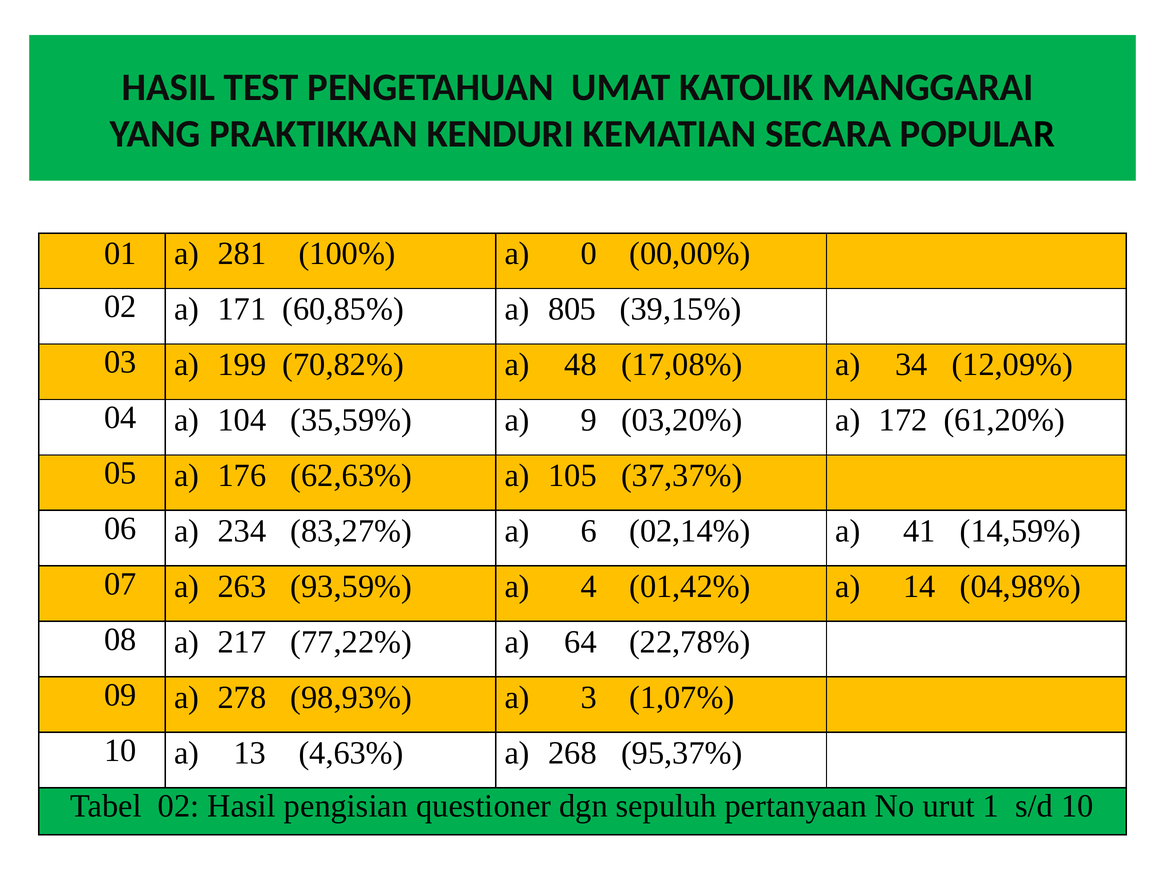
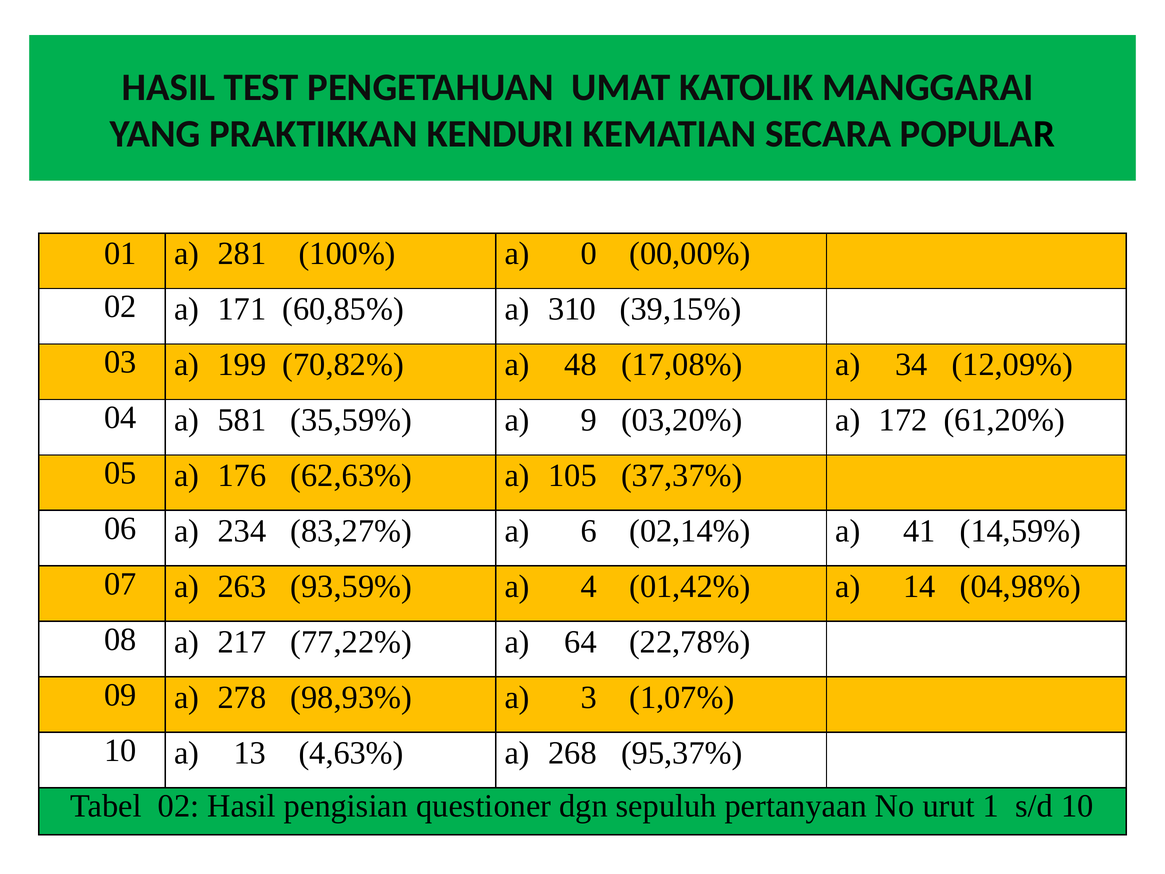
805: 805 -> 310 (572, 309)
104: 104 -> 581 (242, 420)
